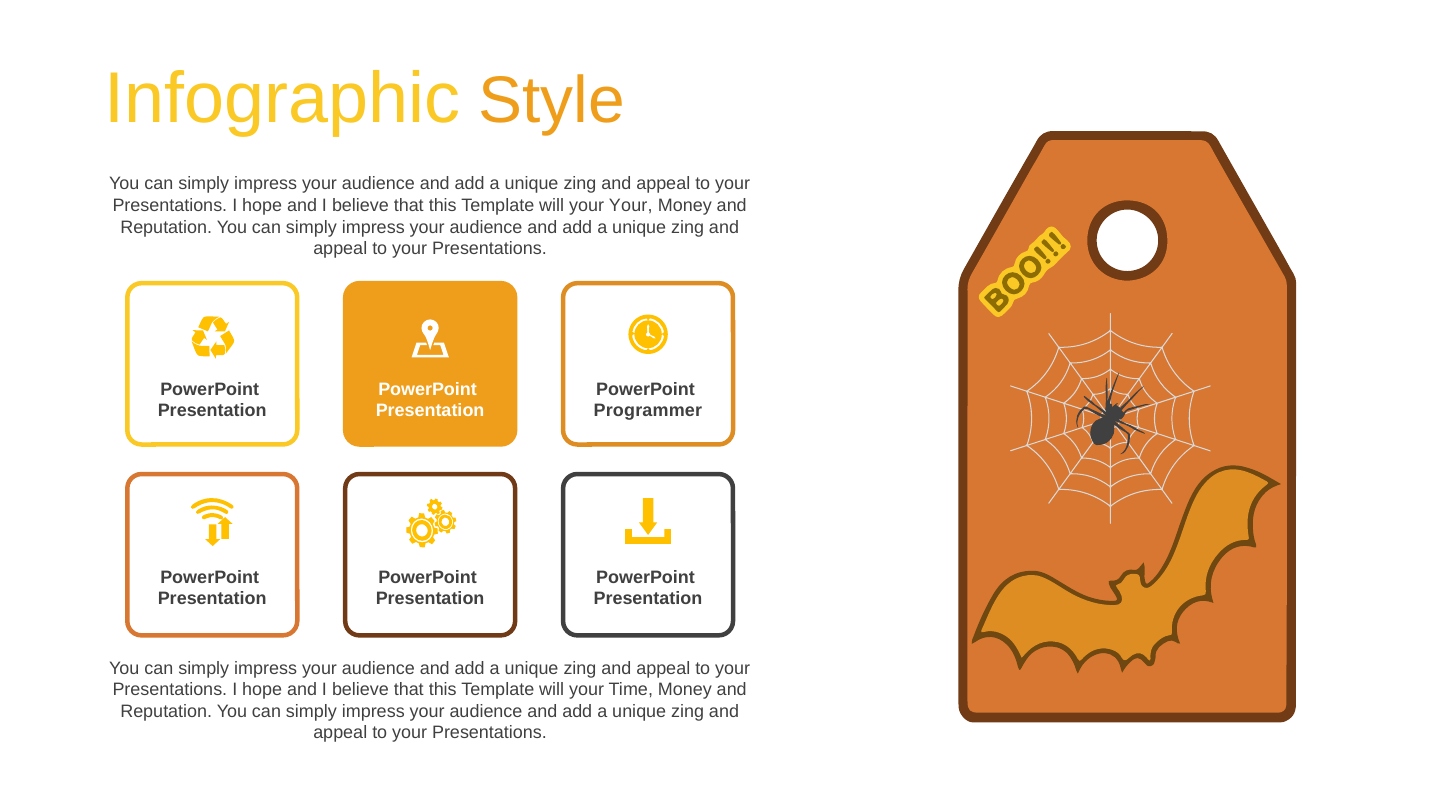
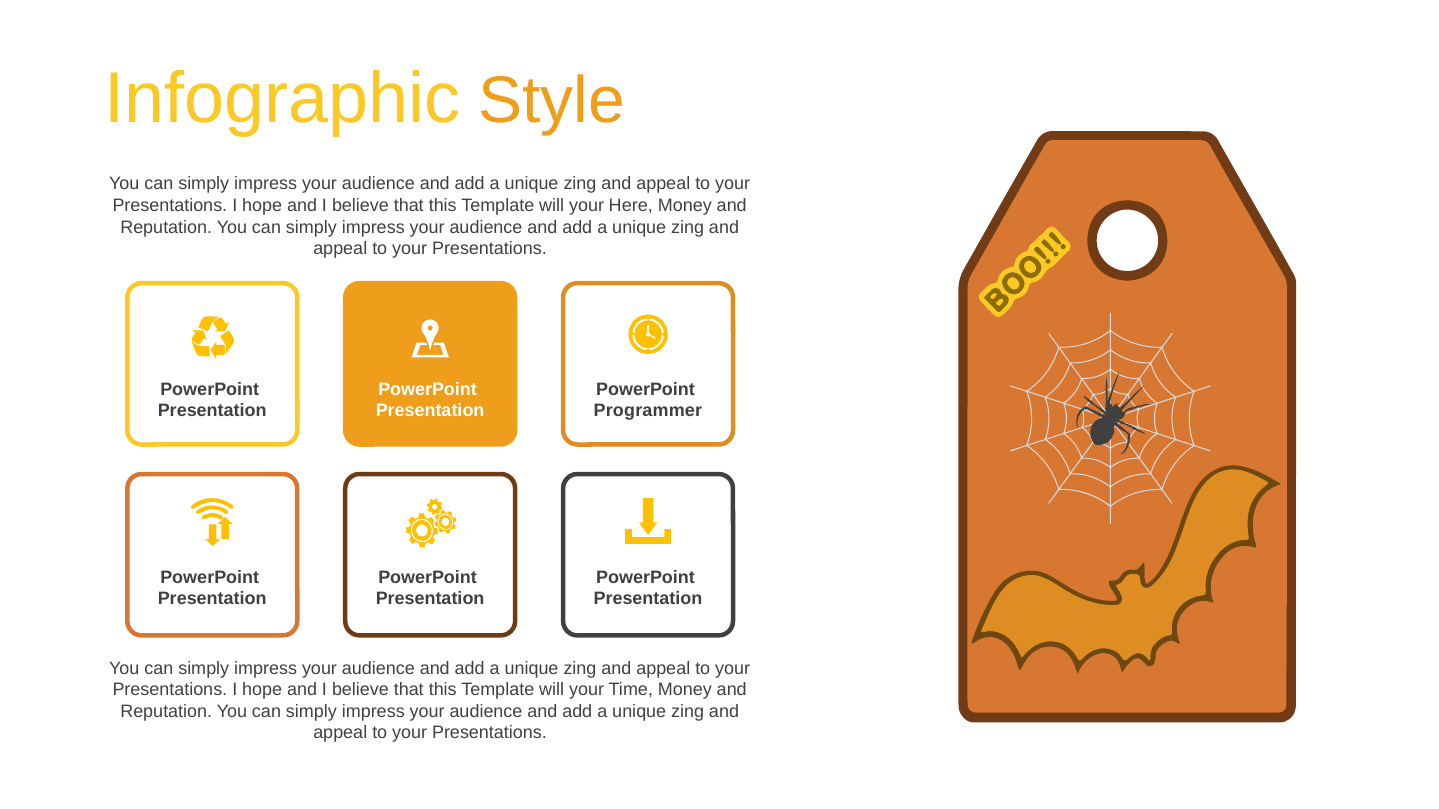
your Your: Your -> Here (631, 206)
